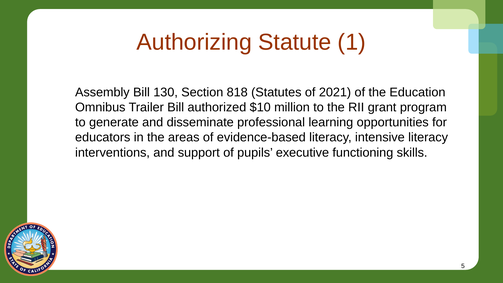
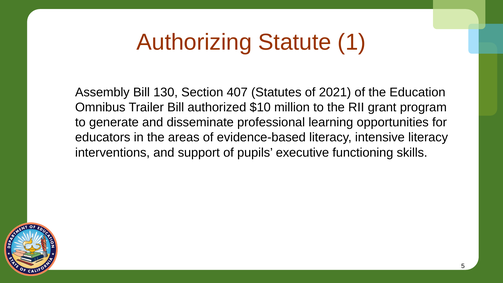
818: 818 -> 407 (237, 92)
